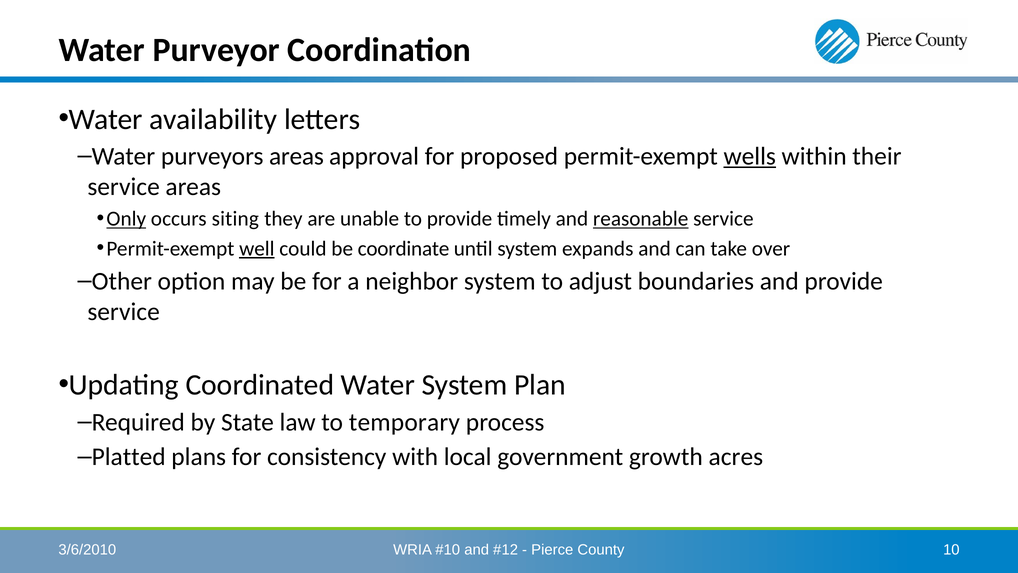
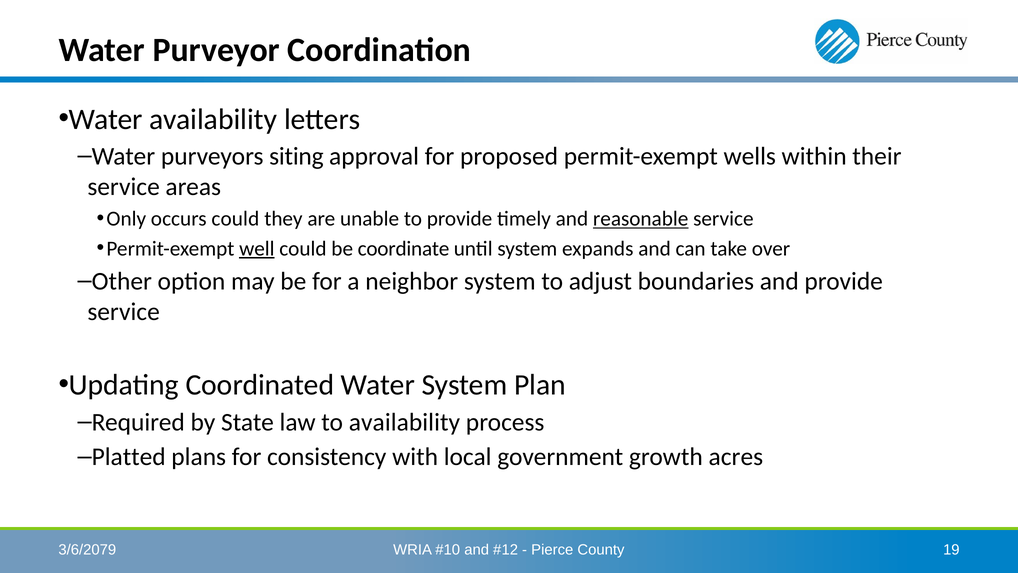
purveyors areas: areas -> siting (296, 156)
wells underline: present -> none (750, 156)
Only underline: present -> none (126, 219)
occurs siting: siting -> could (235, 219)
to temporary: temporary -> availability (404, 422)
3/6/2010: 3/6/2010 -> 3/6/2079 (87, 549)
10: 10 -> 19 (951, 549)
